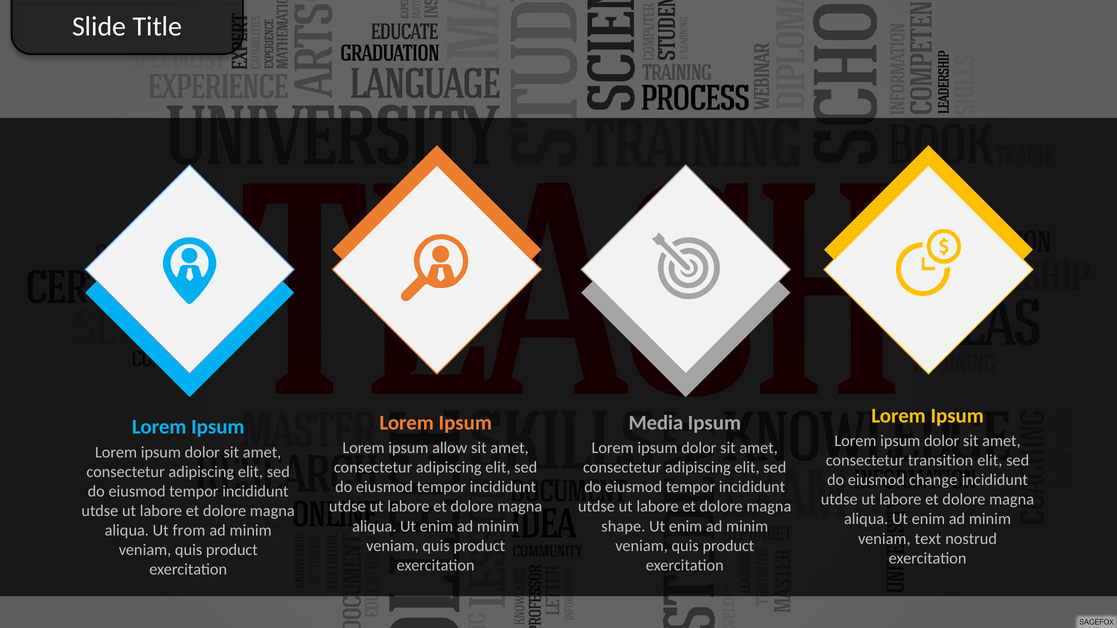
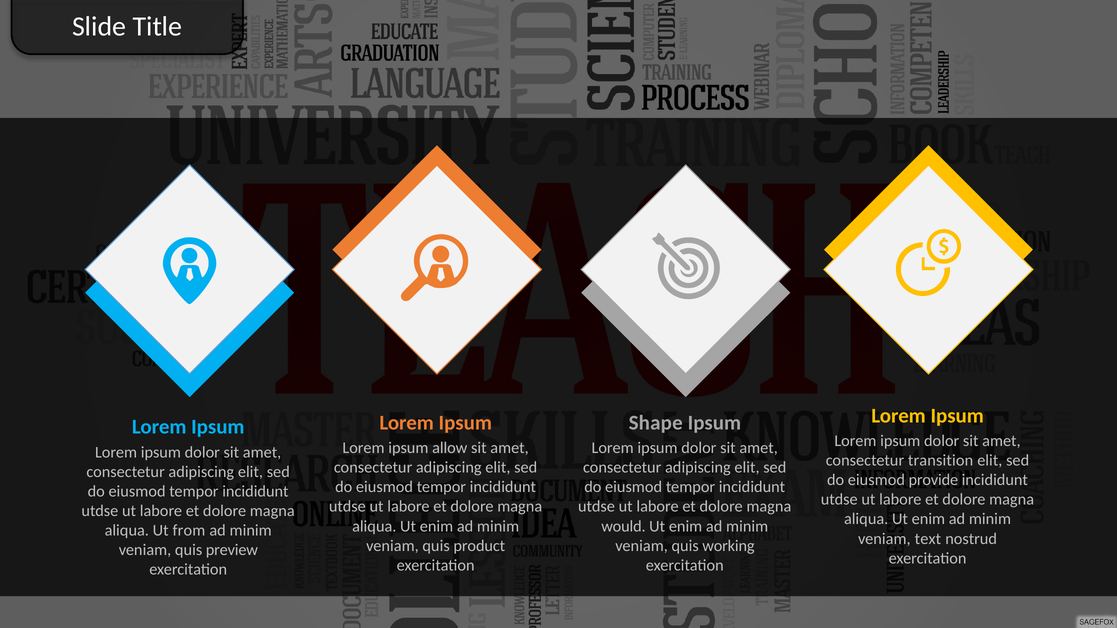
Media: Media -> Shape (656, 423)
change: change -> provide (933, 480)
shape: shape -> would (623, 526)
product: product -> working (728, 546)
product: product -> preview (232, 550)
